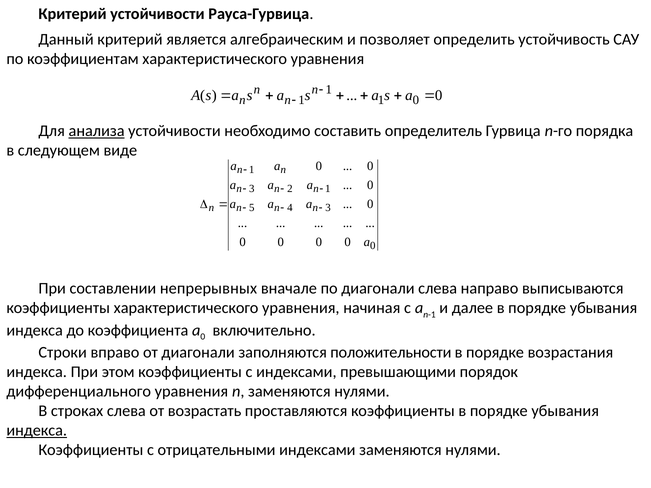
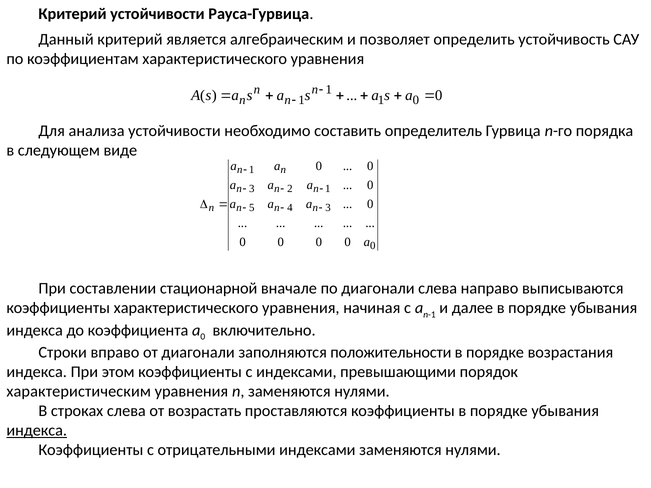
анализа underline: present -> none (97, 131)
непрерывных: непрерывных -> стационарной (209, 289)
дифференциального: дифференциального -> характеристическим (79, 392)
